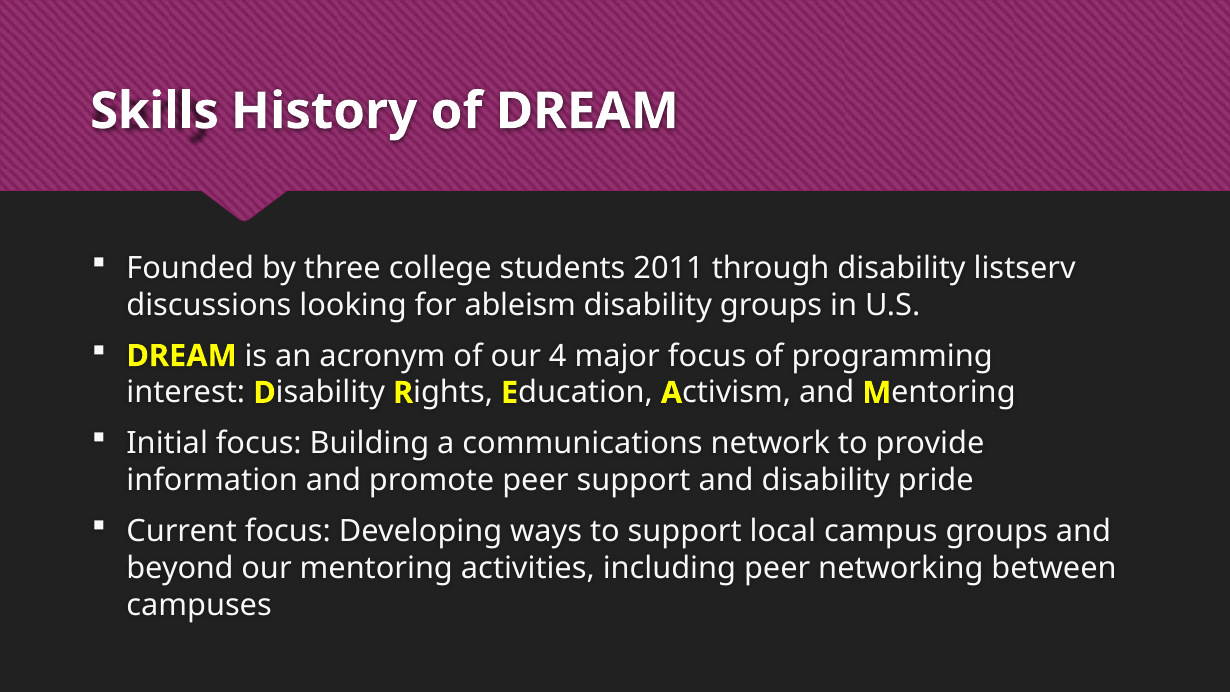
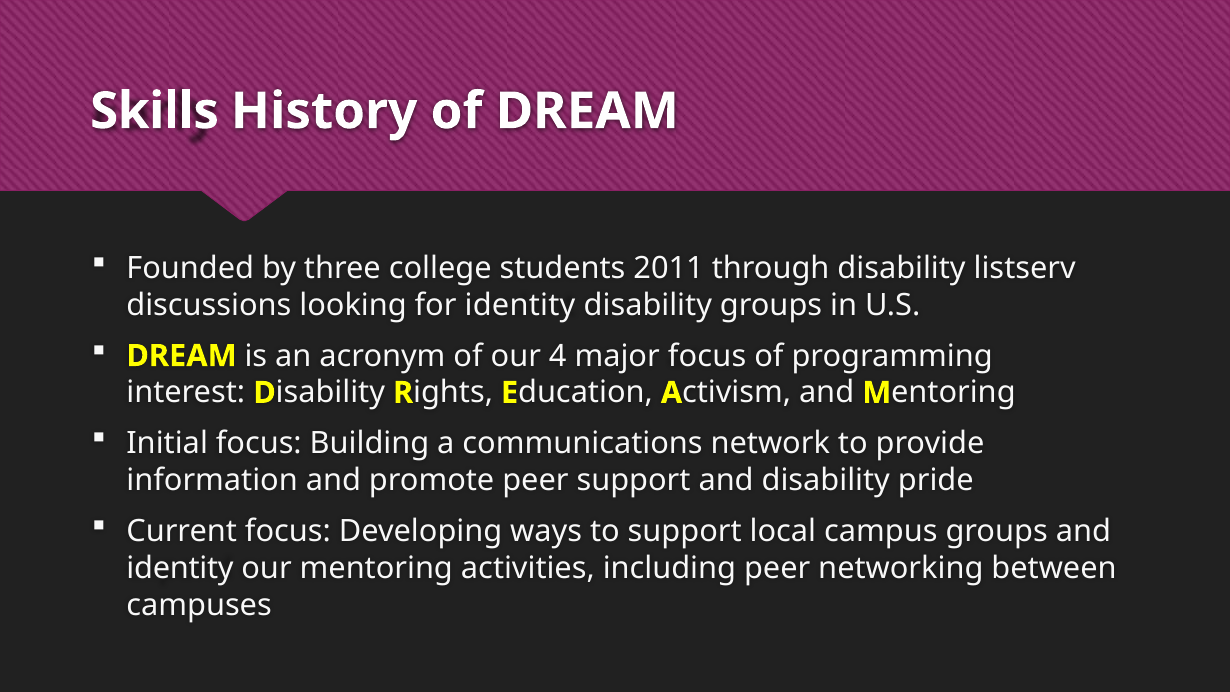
for ableism: ableism -> identity (520, 305)
beyond: beyond -> identity (180, 568)
